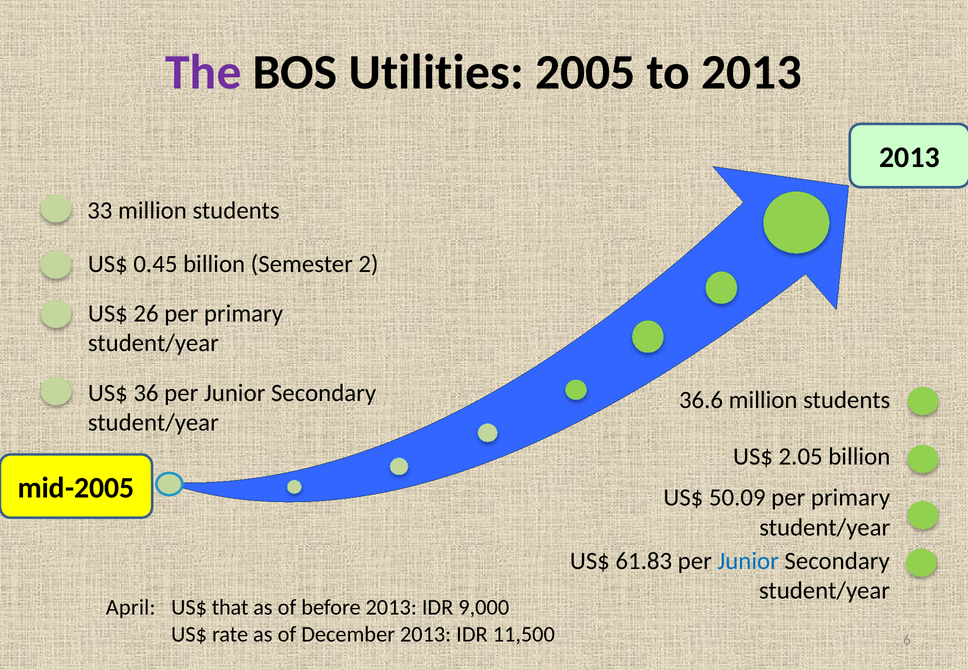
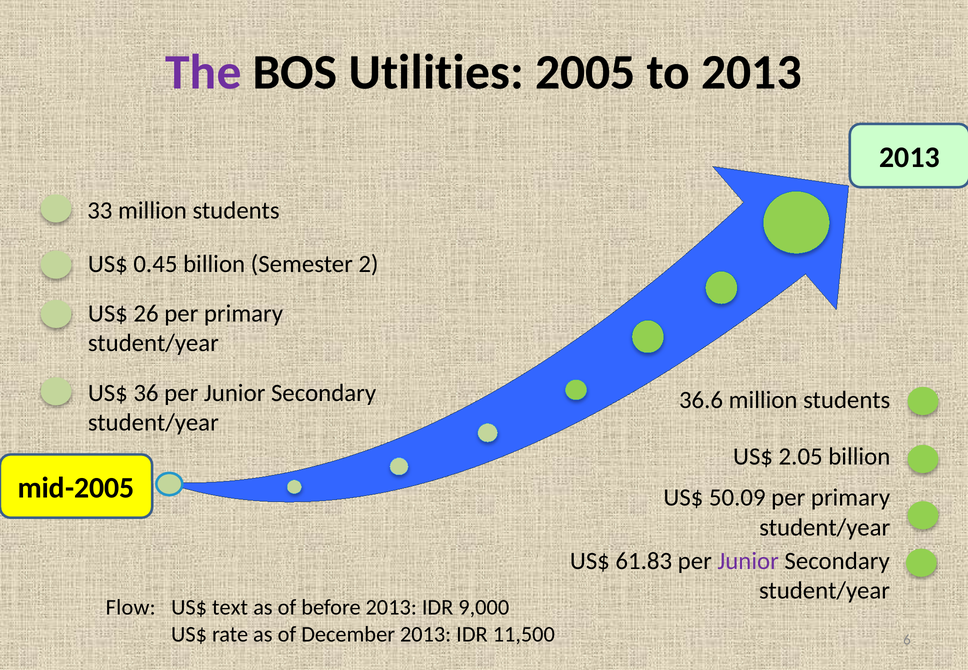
Junior colour: blue -> purple (748, 561)
April: April -> Flow (131, 608)
that: that -> text (230, 608)
